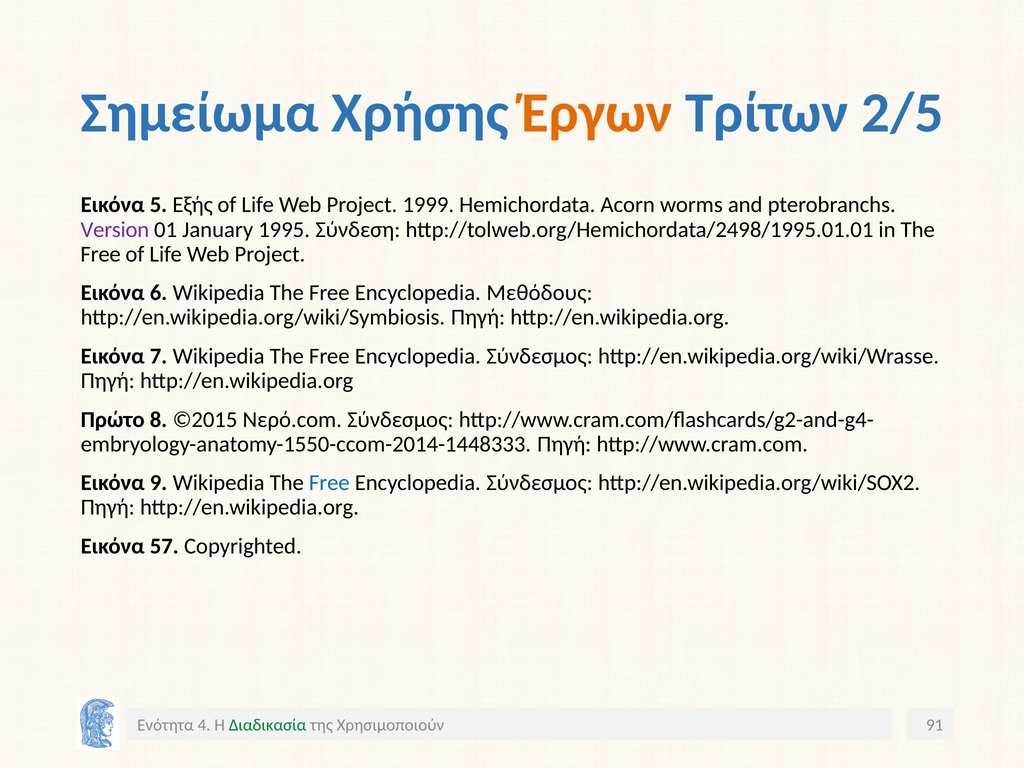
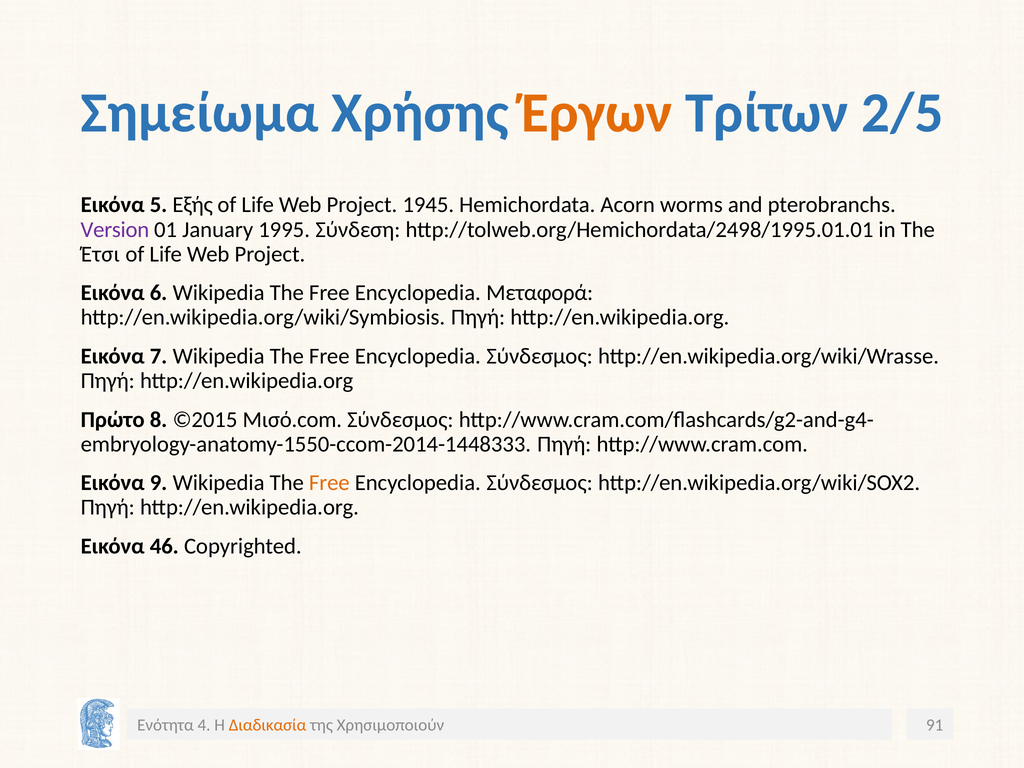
1999: 1999 -> 1945 (428, 205)
Free: Free -> Έτσι (100, 254)
Μεθόδους: Μεθόδους -> Μεταφορά (540, 293)
Νερό.com: Νερό.com -> Μισό.com (292, 420)
Free colour: blue -> orange (329, 483)
57: 57 -> 46 (164, 546)
Διαδικασία colour: green -> orange (268, 725)
